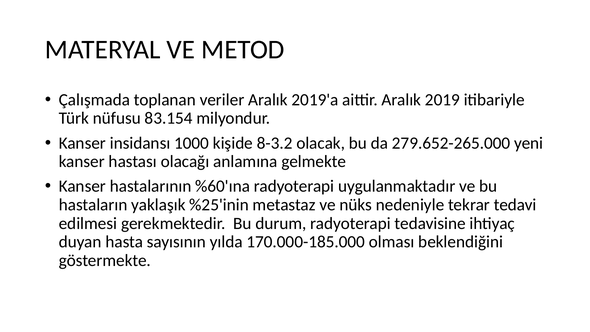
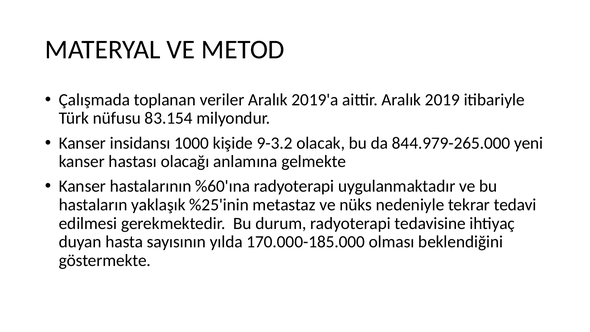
8-3.2: 8-3.2 -> 9-3.2 (275, 143)
279.652-265.000: 279.652-265.000 -> 844.979-265.000 (451, 143)
